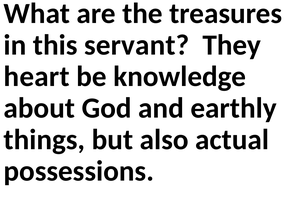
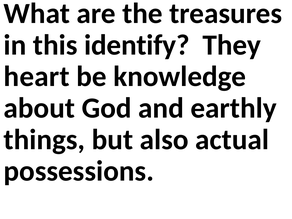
servant: servant -> identify (137, 45)
